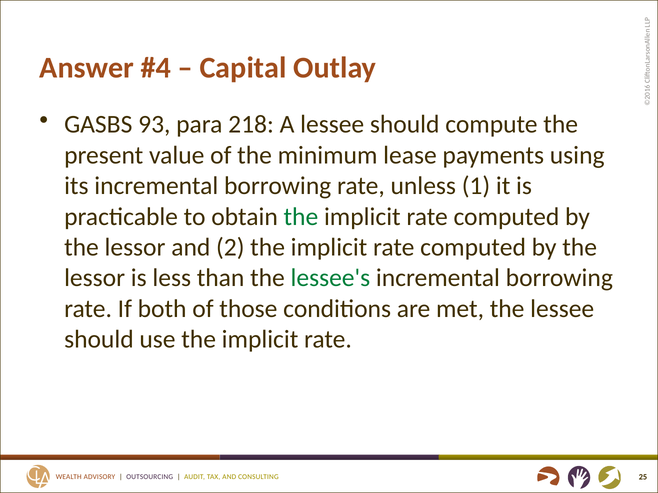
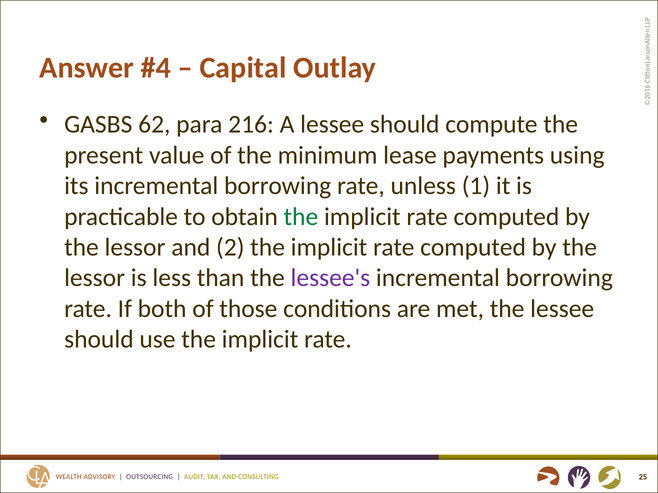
93: 93 -> 62 (154, 125)
218: 218 -> 216 (251, 125)
lessee's colour: green -> purple (330, 278)
